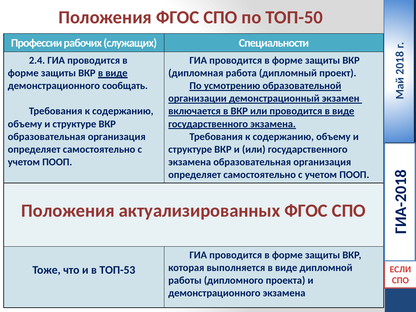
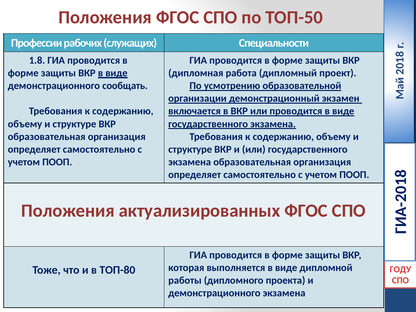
2.4: 2.4 -> 1.8 (37, 60)
ТОП-53: ТОП-53 -> ТОП-80 (117, 270)
ЕСЛИ: ЕСЛИ -> ГОДУ (400, 269)
